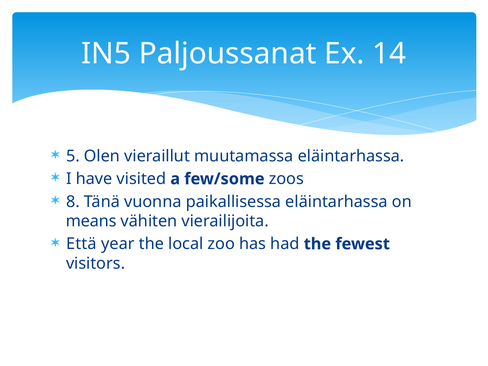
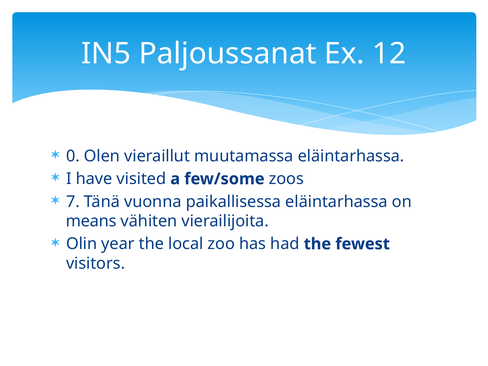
14: 14 -> 12 (389, 54)
5: 5 -> 0 (73, 156)
8: 8 -> 7 (73, 202)
Että: Että -> Olin (82, 244)
